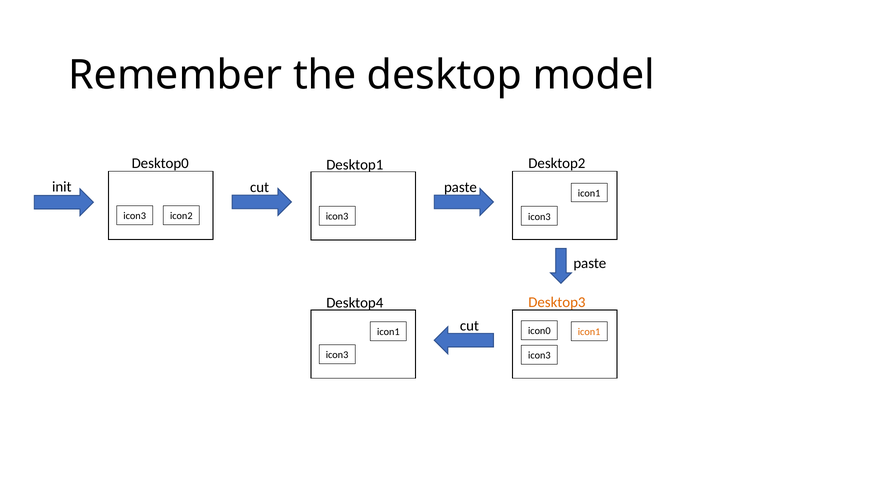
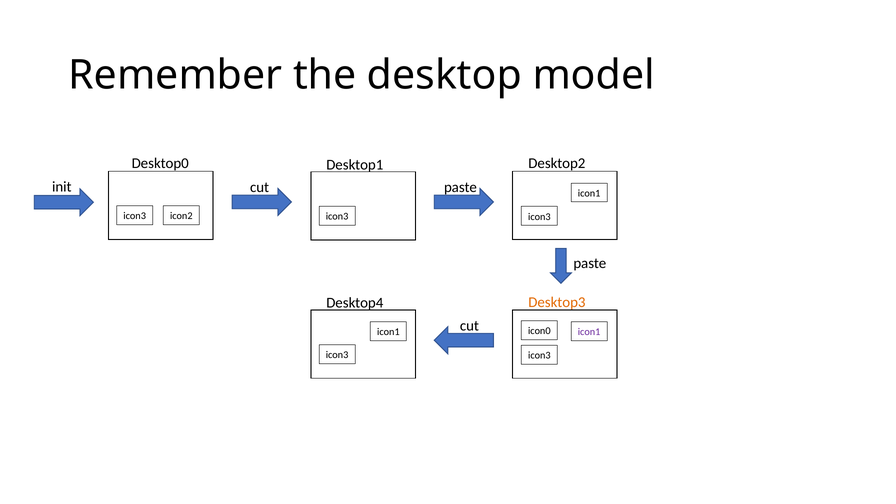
icon1 colour: orange -> purple (589, 332)
